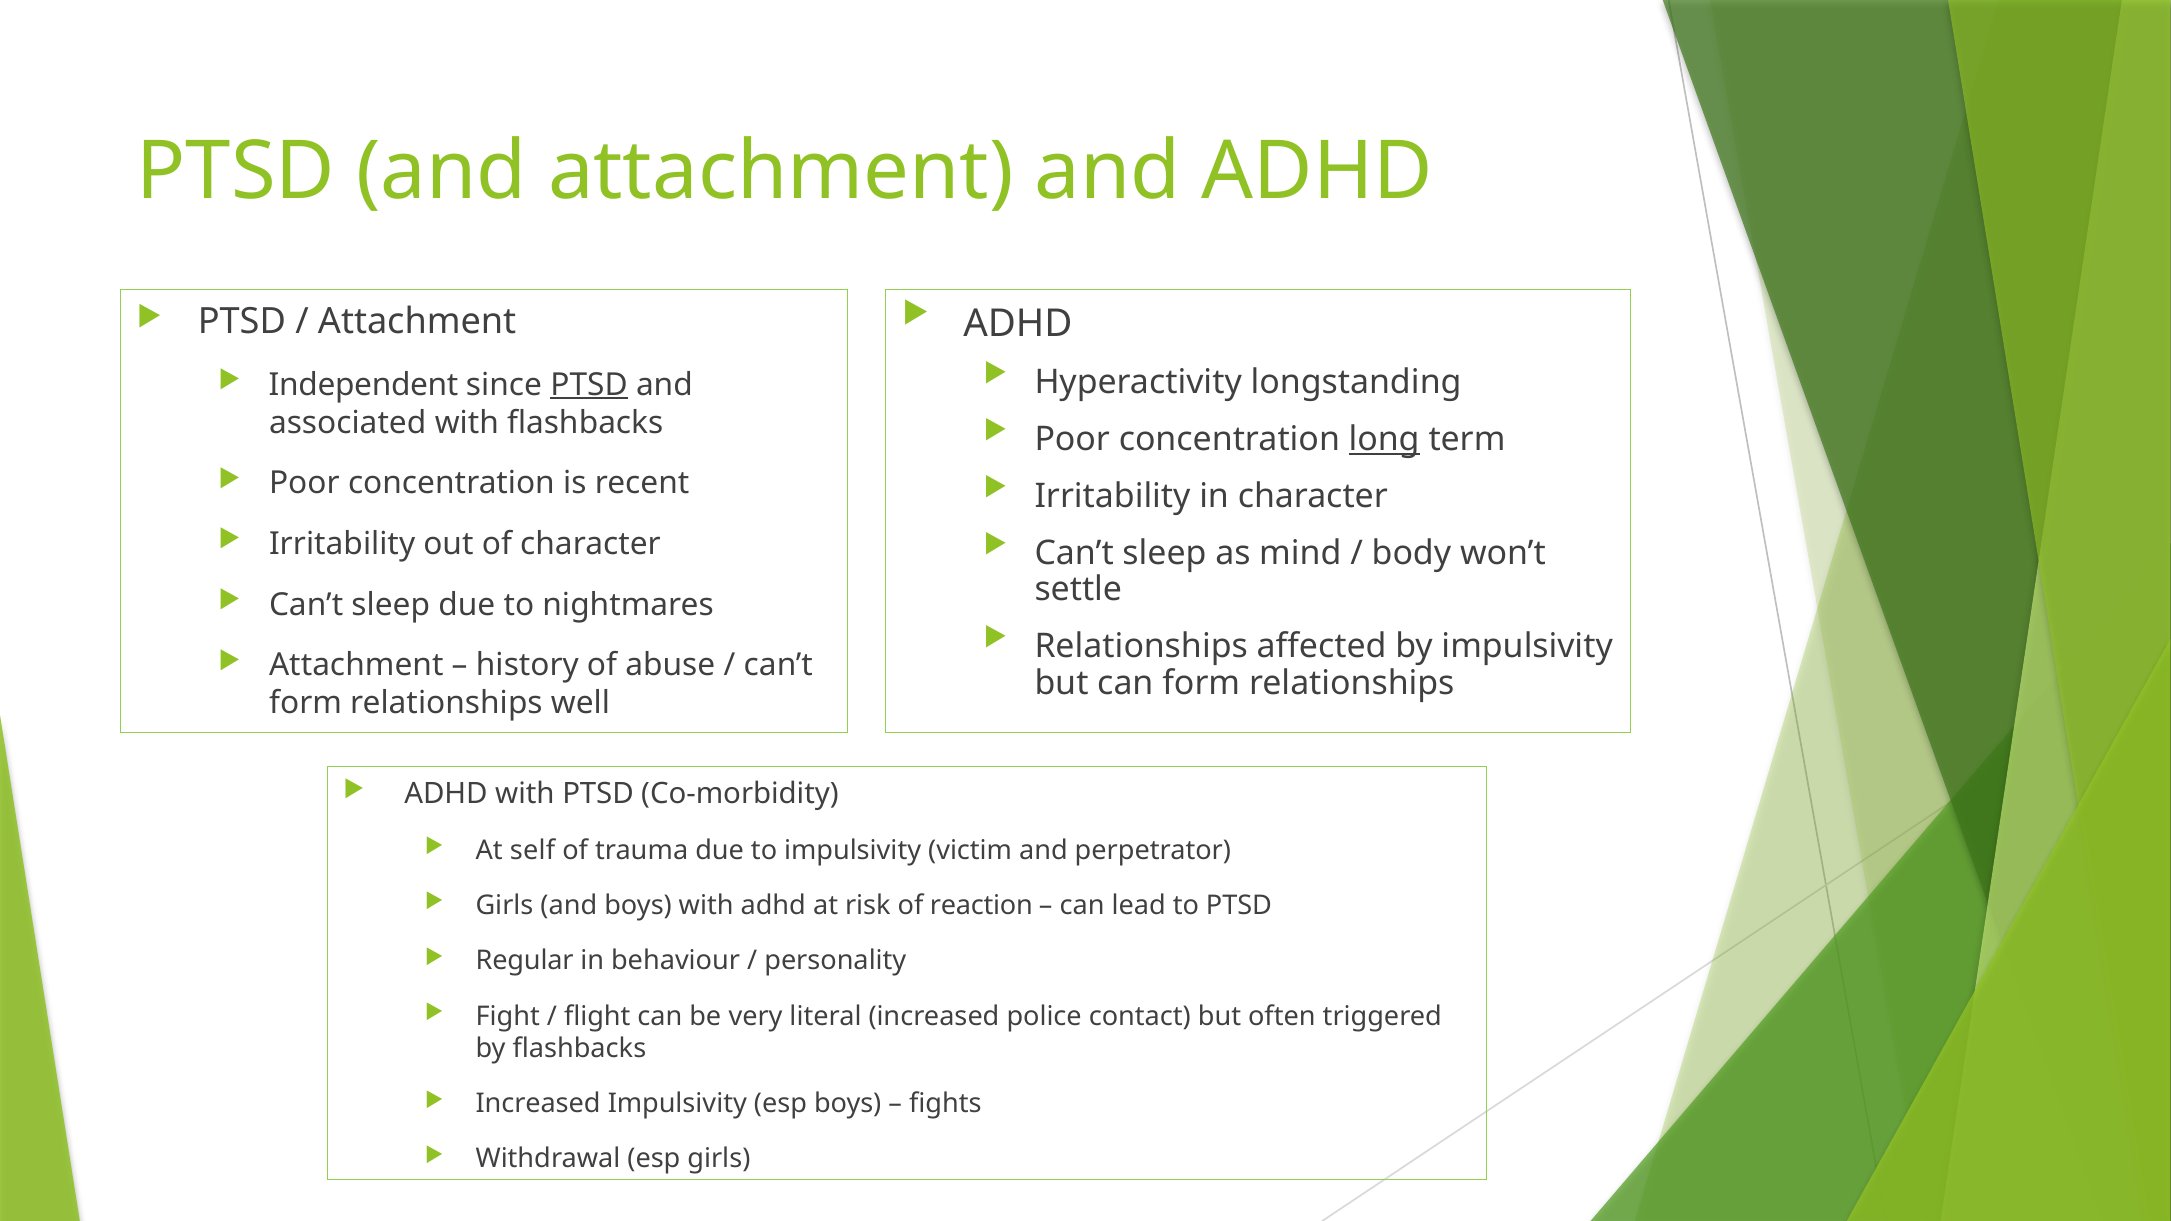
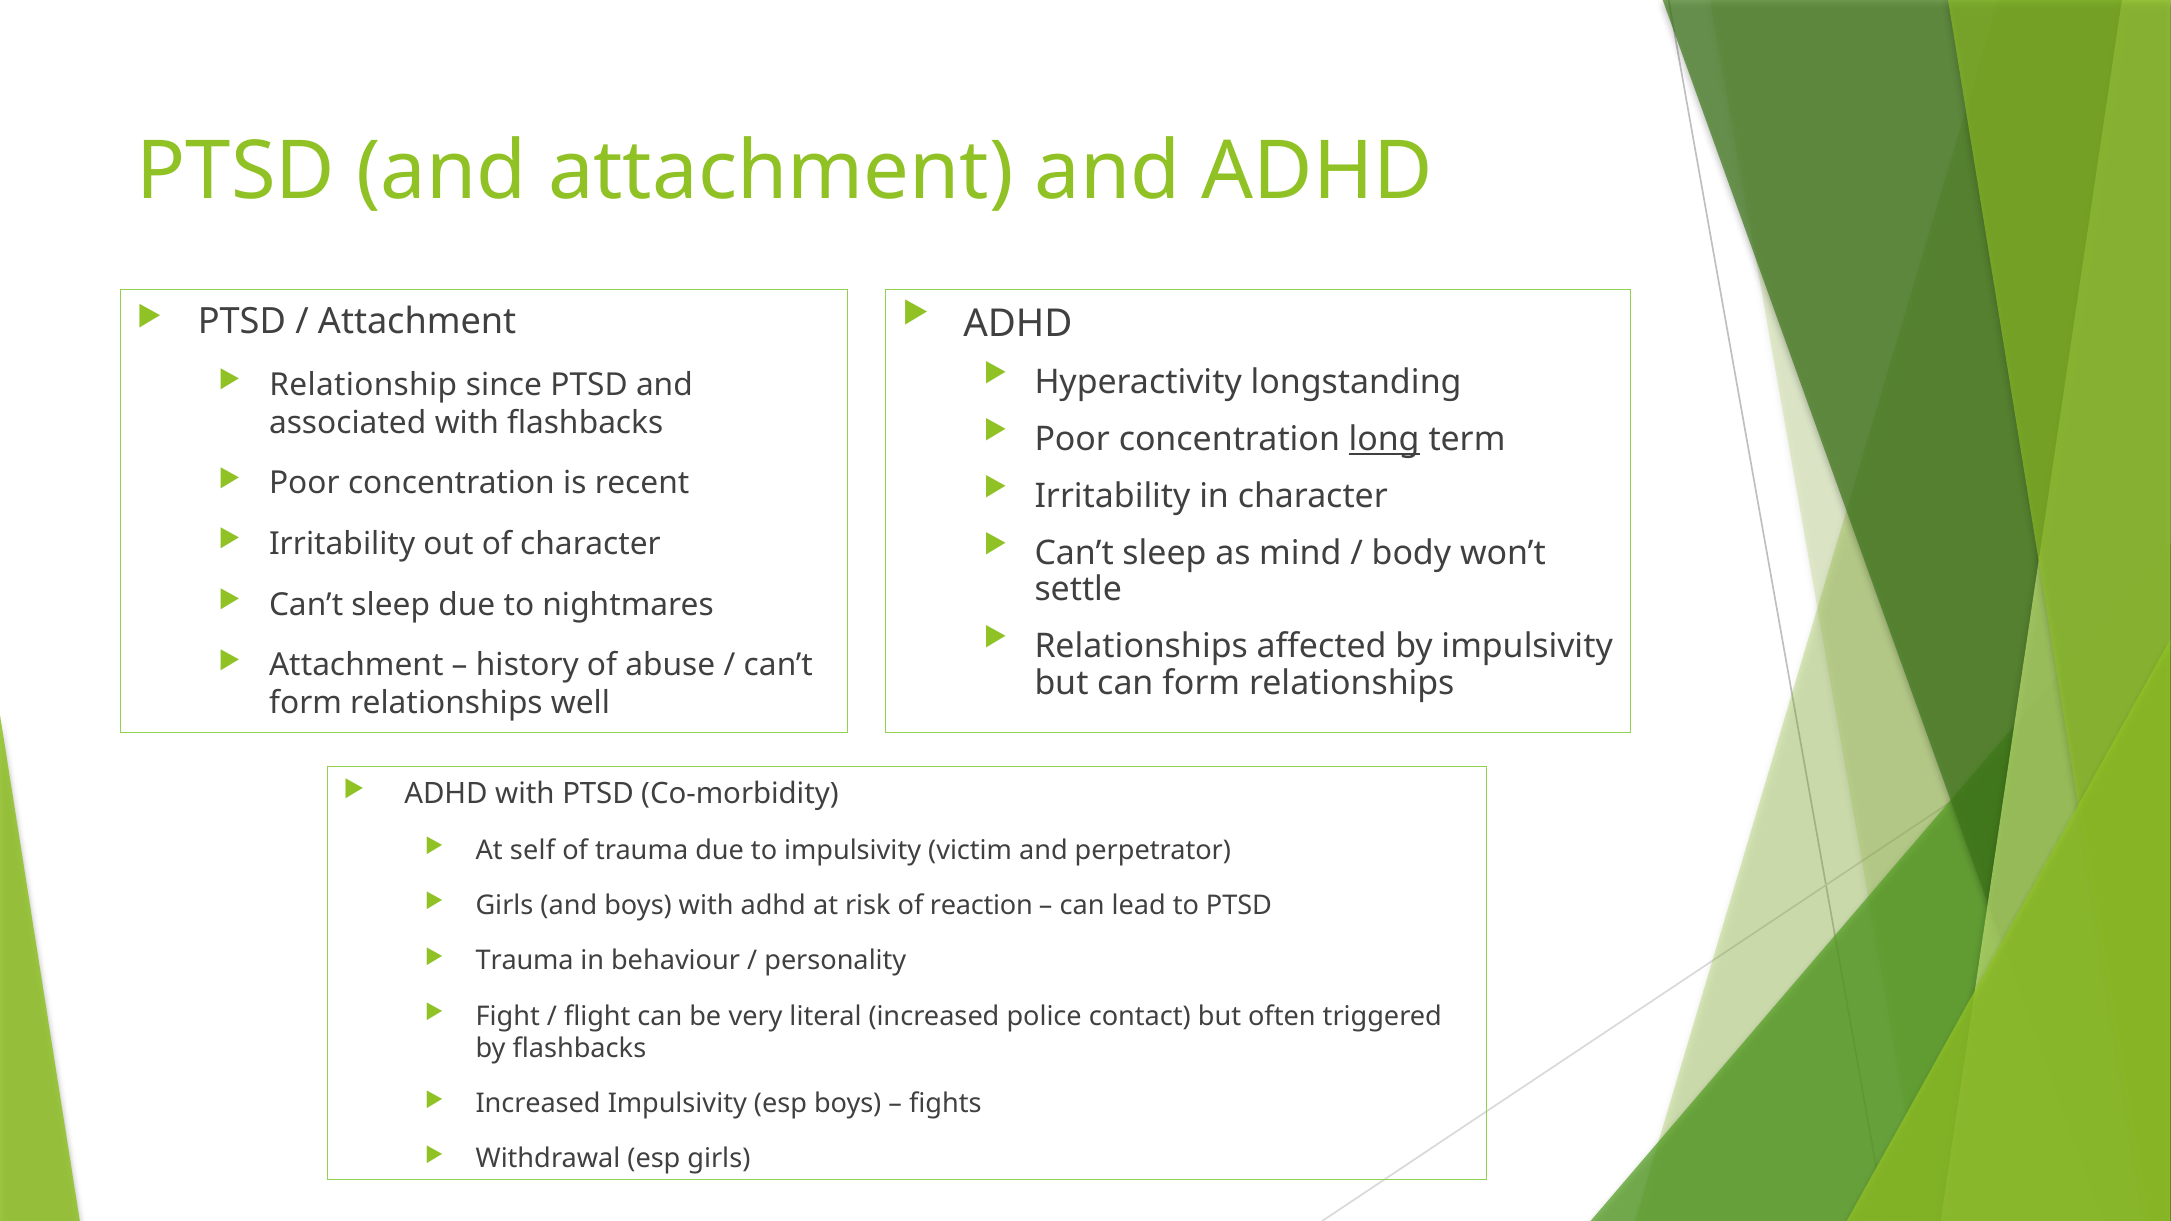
Independent: Independent -> Relationship (363, 385)
PTSD underline: present -> none (589, 385)
Regular: Regular -> Trauma (525, 961)
